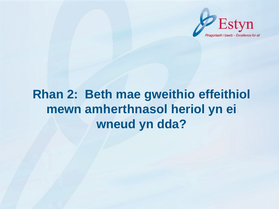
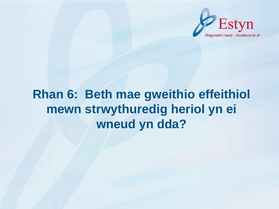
2: 2 -> 6 (73, 95)
amherthnasol: amherthnasol -> strwythuredig (126, 109)
